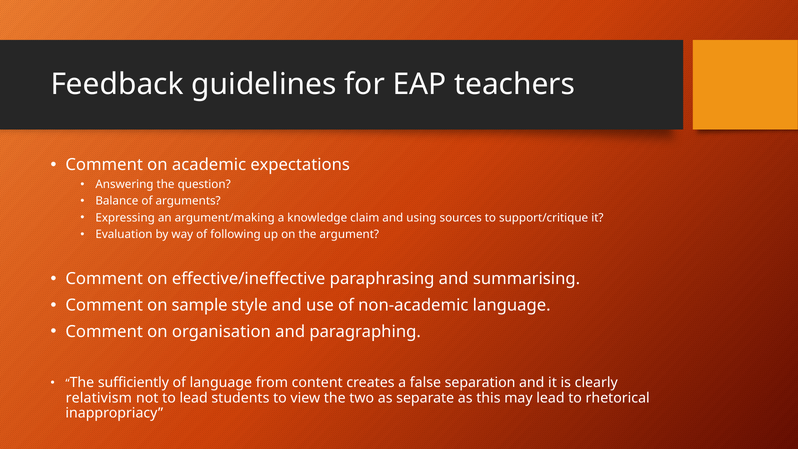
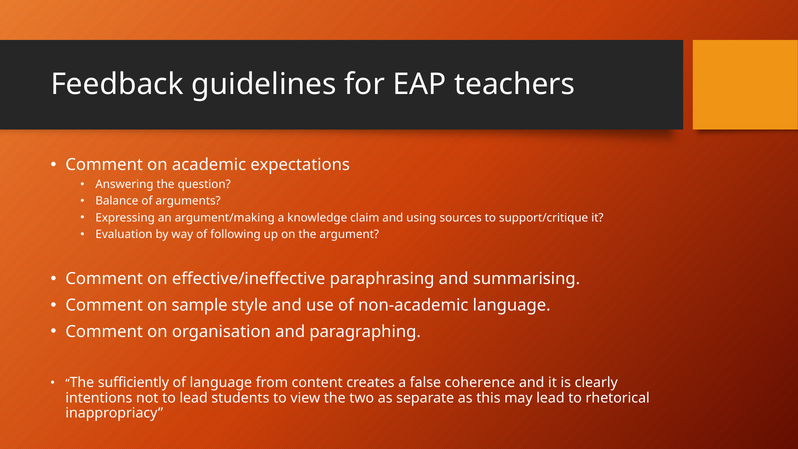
separation: separation -> coherence (480, 383)
relativism: relativism -> intentions (99, 398)
